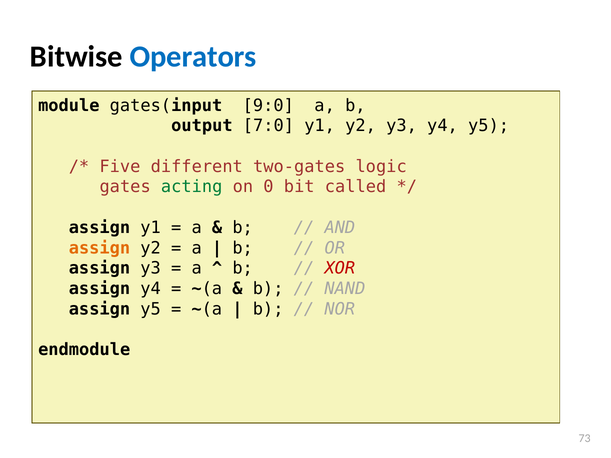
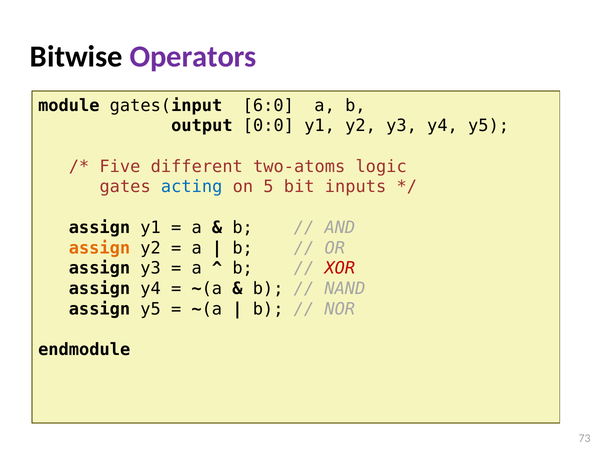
Operators colour: blue -> purple (193, 57)
9:0: 9:0 -> 6:0 (268, 105)
7:0: 7:0 -> 0:0 (268, 126)
two-gates: two-gates -> two-atoms (299, 167)
acting colour: green -> blue (192, 187)
0: 0 -> 5 (268, 187)
called: called -> inputs (356, 187)
